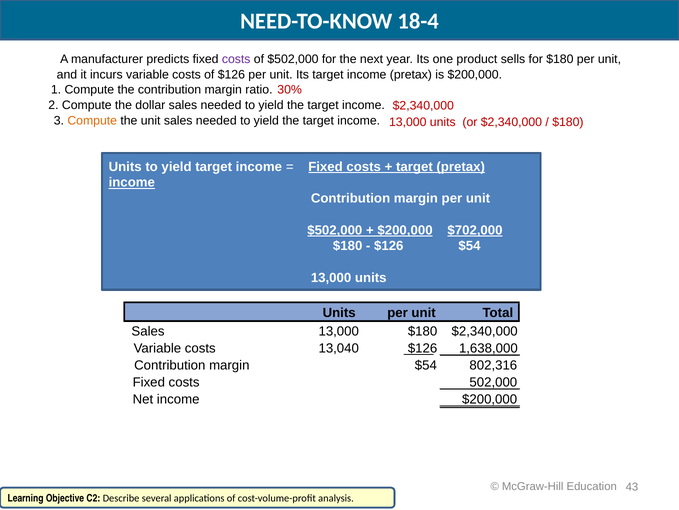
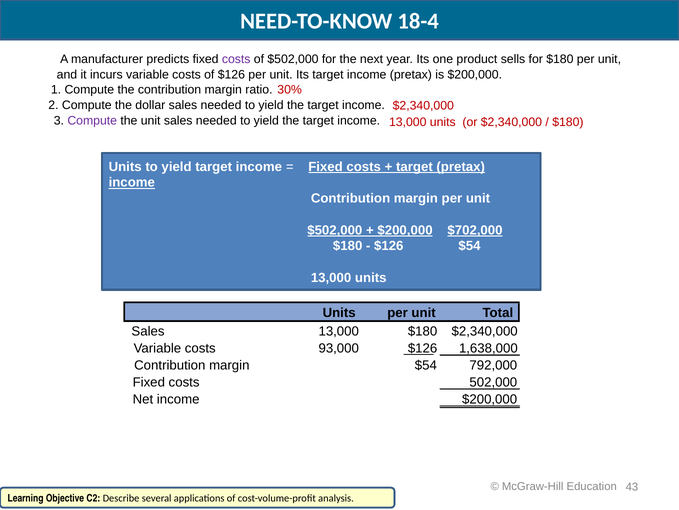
Compute colour: orange -> purple (92, 121)
13,040: 13,040 -> 93,000 (339, 348)
802,316: 802,316 -> 792,000 (493, 365)
